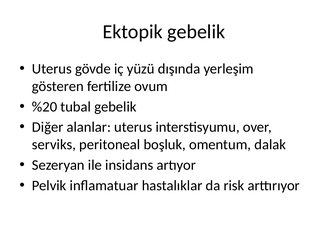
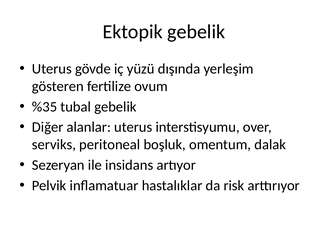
%20: %20 -> %35 (45, 107)
